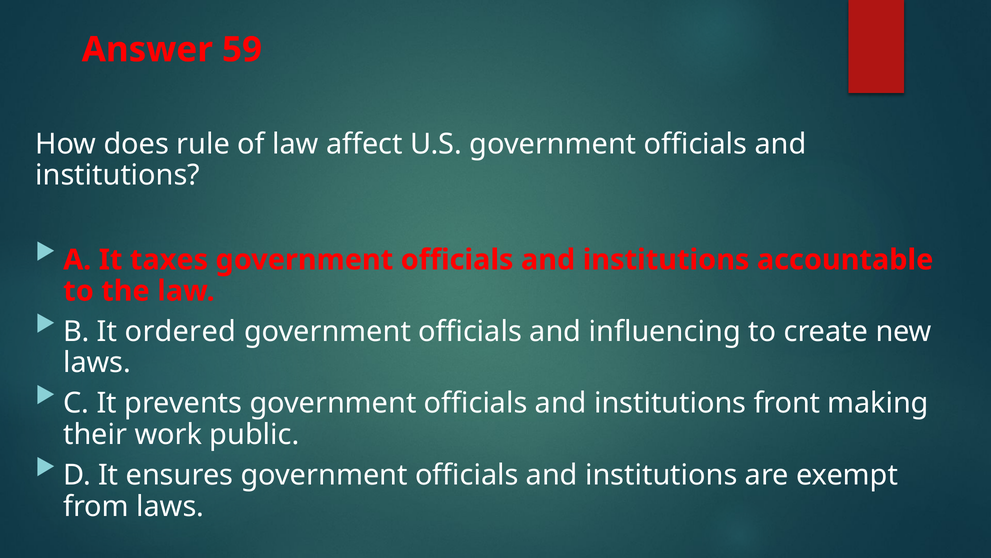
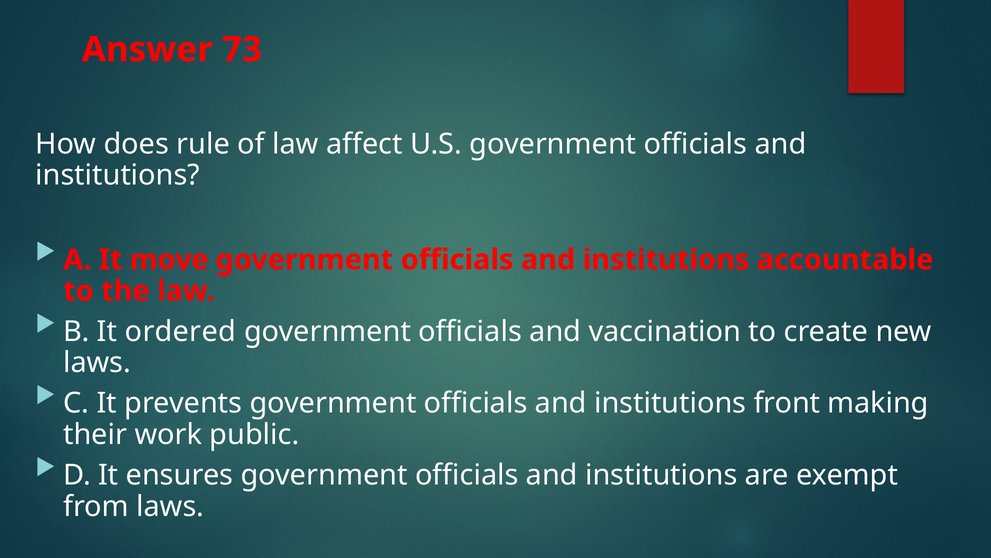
59: 59 -> 73 (242, 50)
taxes: taxes -> move (169, 260)
influencing: influencing -> vaccination (665, 331)
